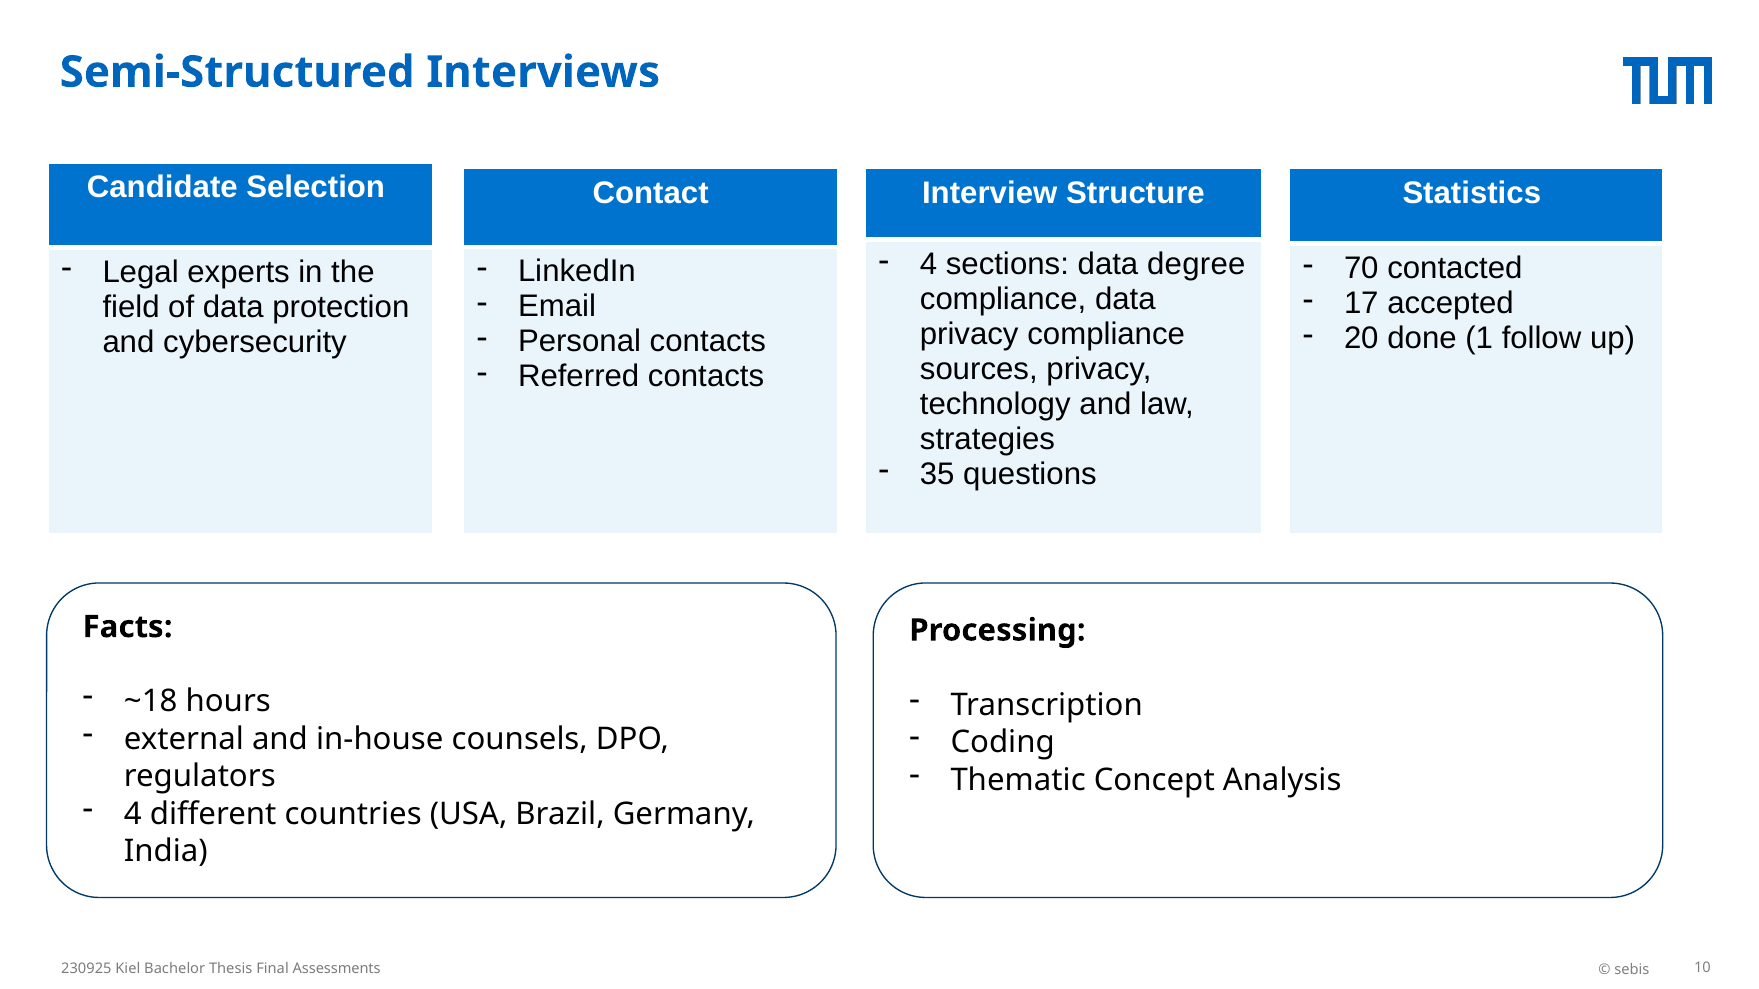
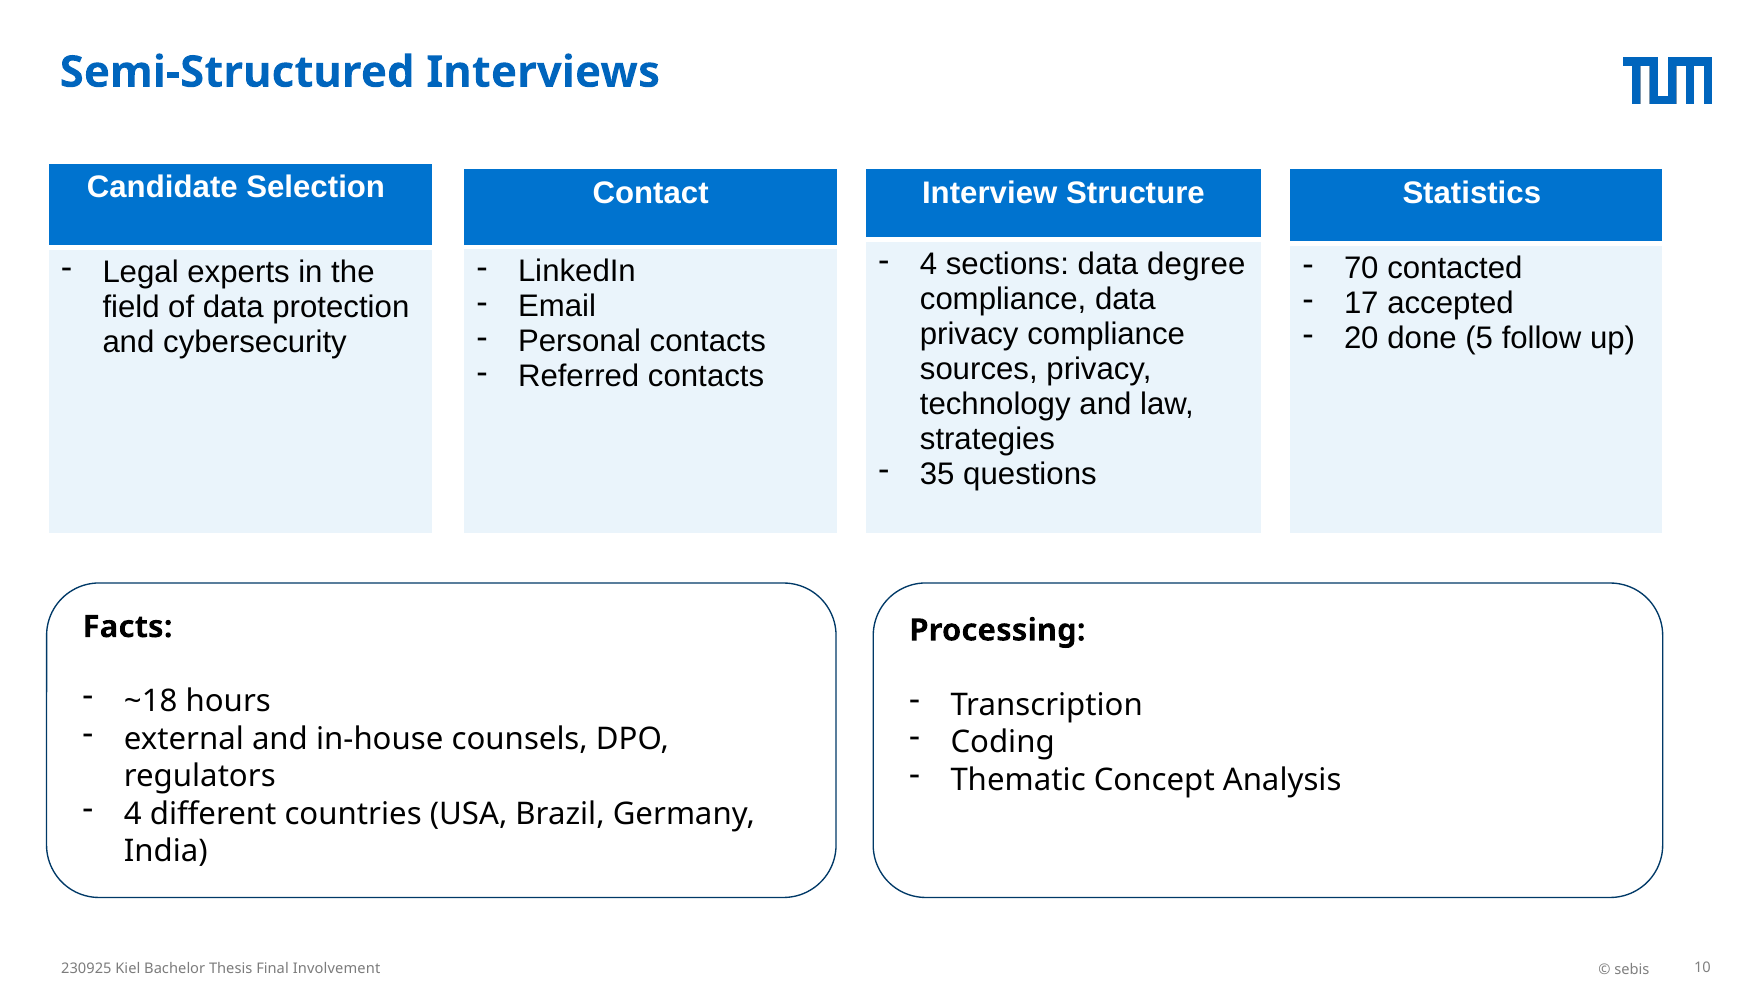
1: 1 -> 5 (1479, 339)
Assessments: Assessments -> Involvement (337, 970)
